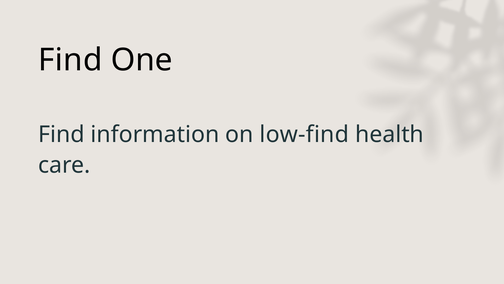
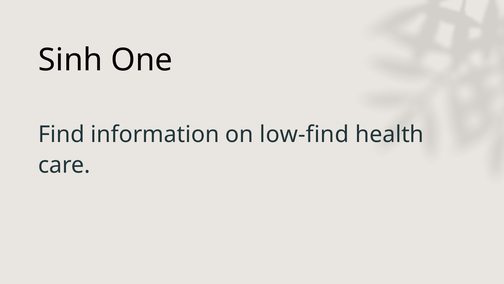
Find: Find -> Sinh (70, 60)
